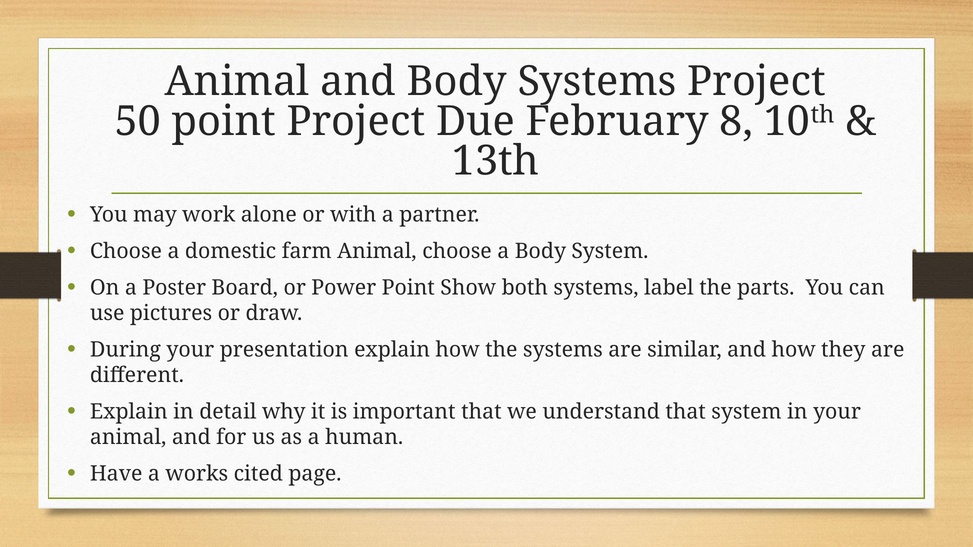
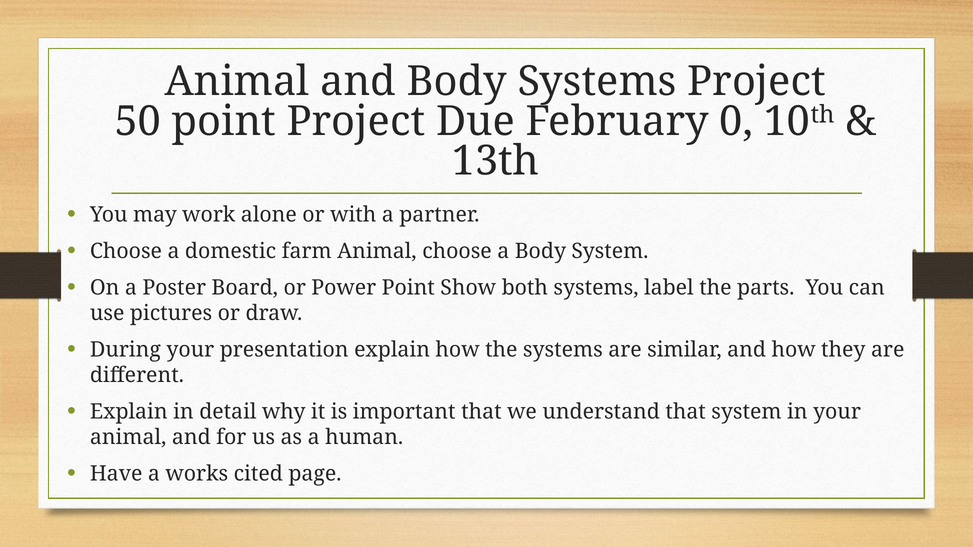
8: 8 -> 0 (736, 121)
